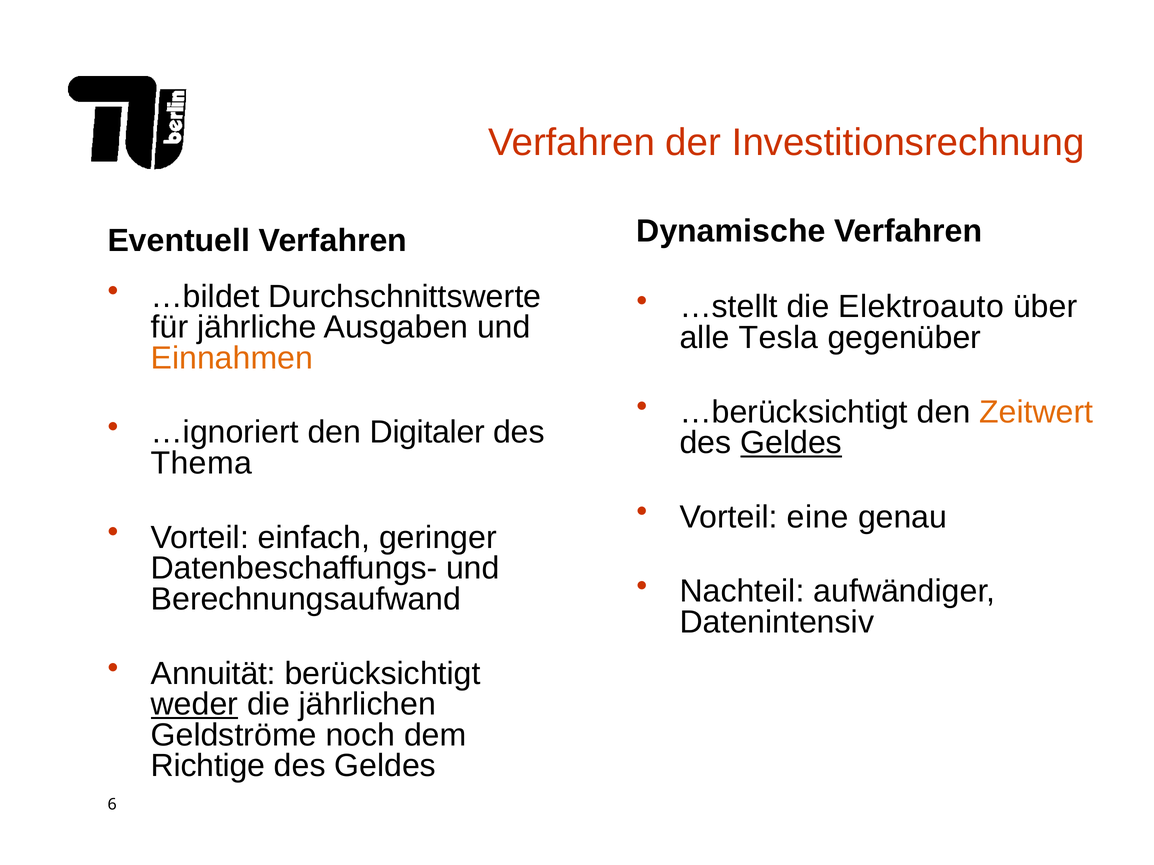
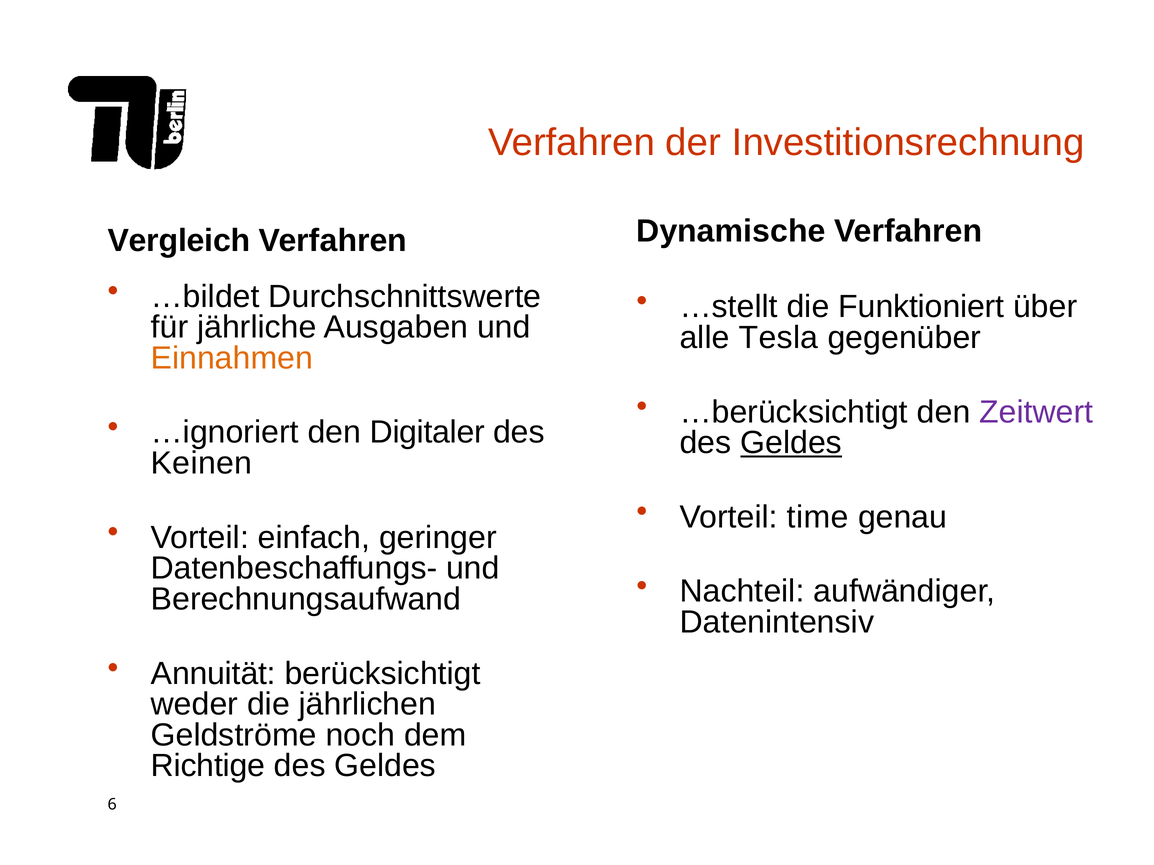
Eventuell: Eventuell -> Vergleich (179, 241)
Elektroauto: Elektroauto -> Funktioniert (921, 307)
Zeitwert colour: orange -> purple (1036, 412)
Thema: Thema -> Keinen (201, 463)
eine: eine -> time (818, 517)
weder underline: present -> none (195, 705)
